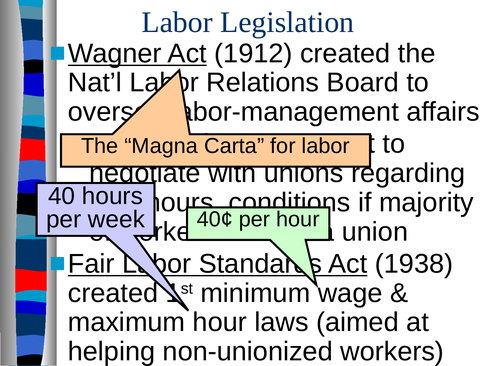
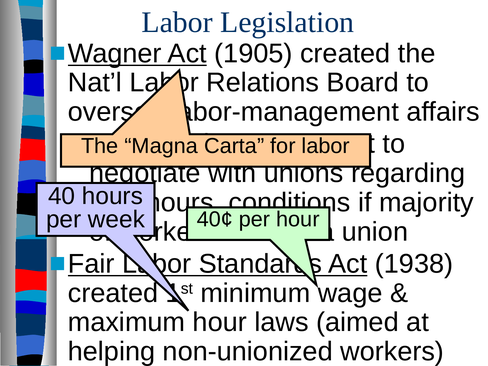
1912: 1912 -> 1905 (253, 53)
